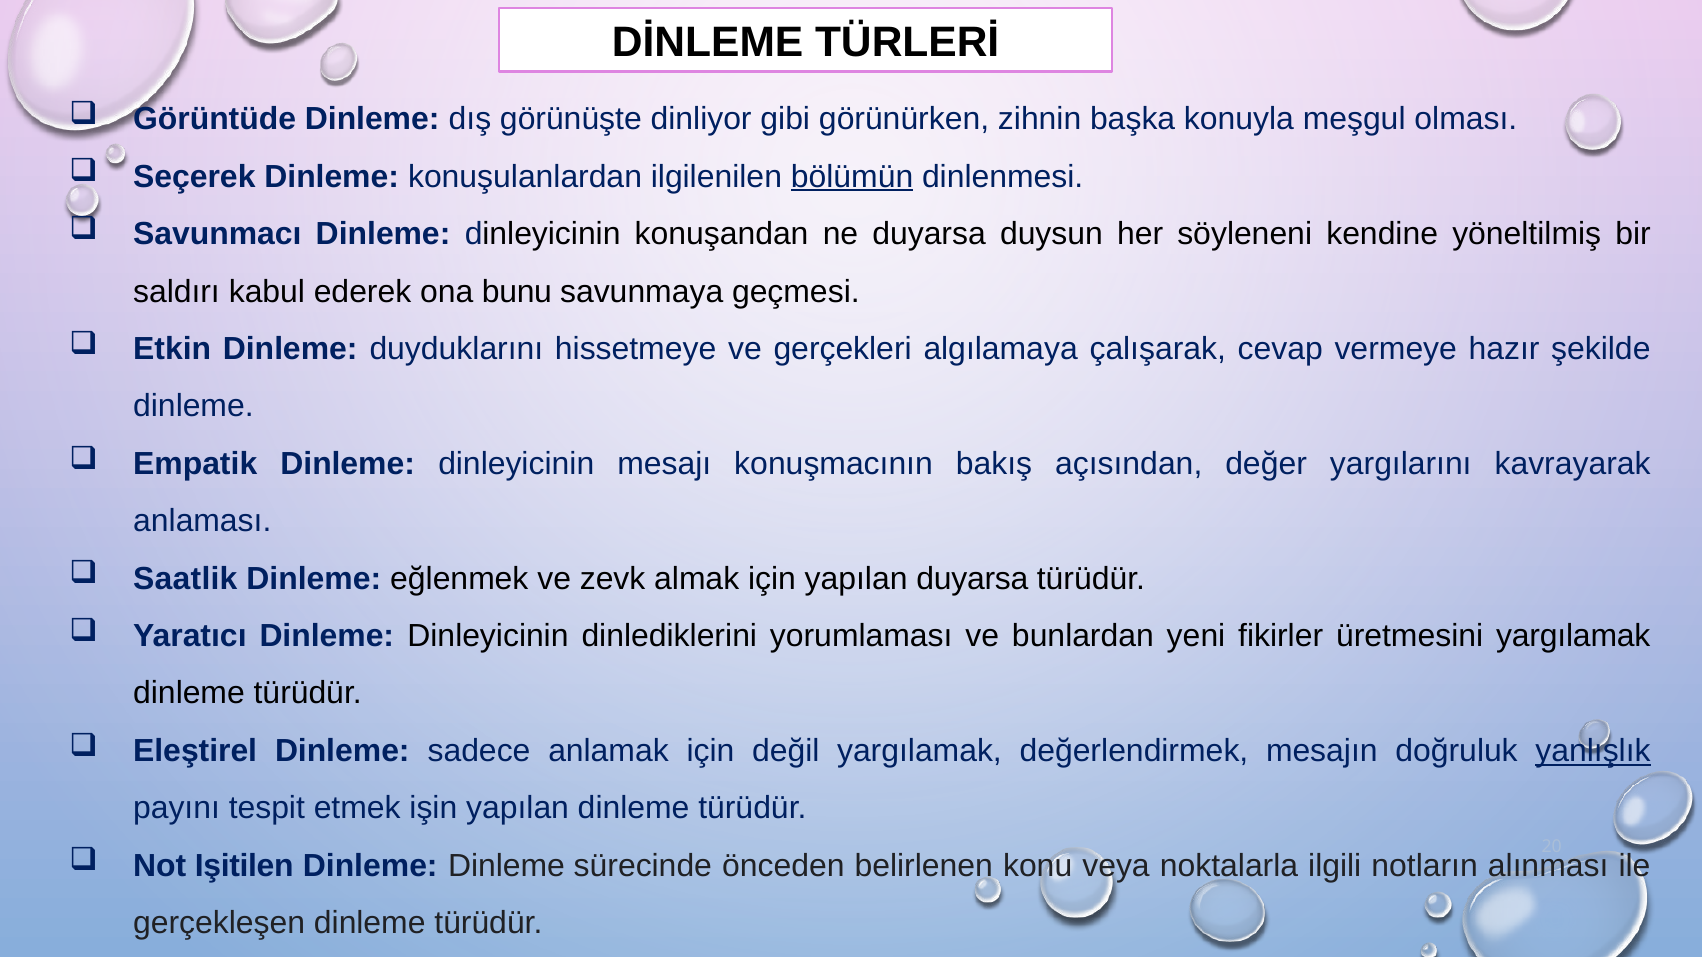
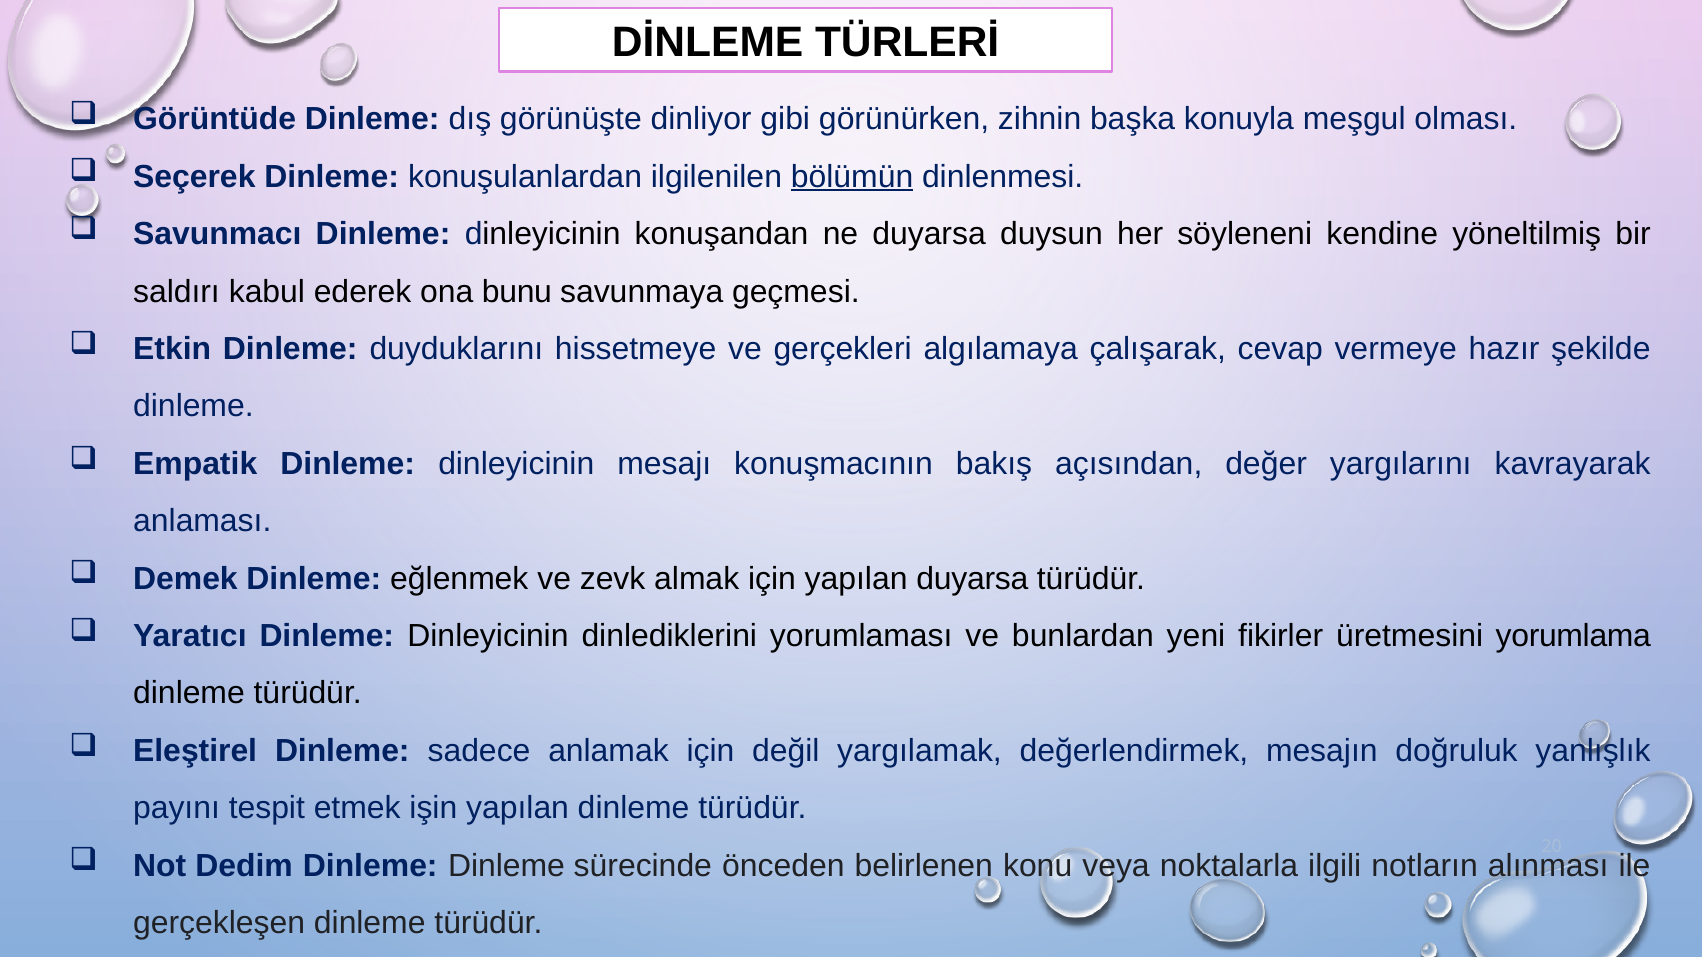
Saatlik: Saatlik -> Demek (185, 579)
üretmesini yargılamak: yargılamak -> yorumlama (1573, 636)
yanlışlık underline: present -> none (1593, 751)
Işitilen: Işitilen -> Dedim (244, 866)
